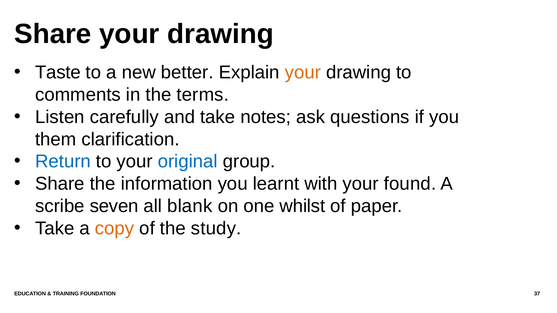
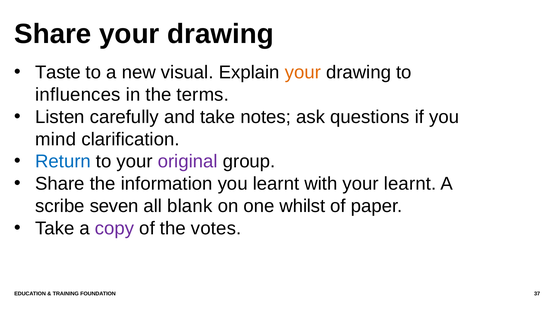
better: better -> visual (187, 73)
comments: comments -> influences (78, 95)
them: them -> mind (56, 139)
original colour: blue -> purple (188, 162)
your found: found -> learnt (410, 184)
copy colour: orange -> purple (115, 228)
study: study -> votes (216, 228)
